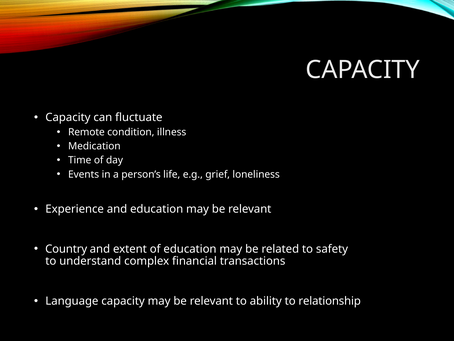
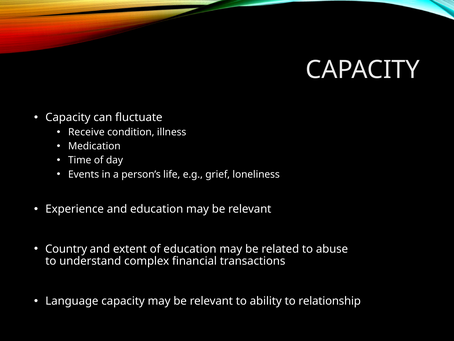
Remote: Remote -> Receive (86, 132)
safety: safety -> abuse (332, 249)
